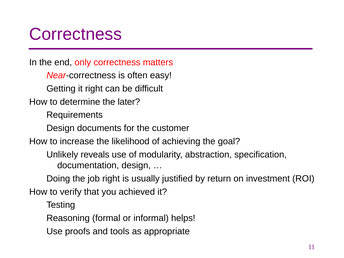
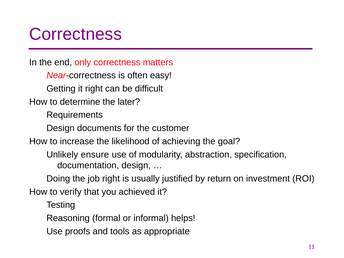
reveals: reveals -> ensure (95, 155)
